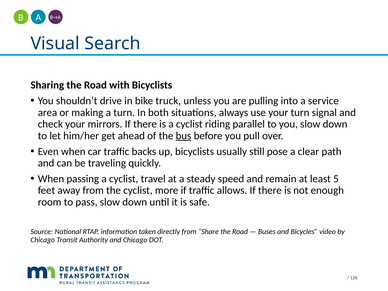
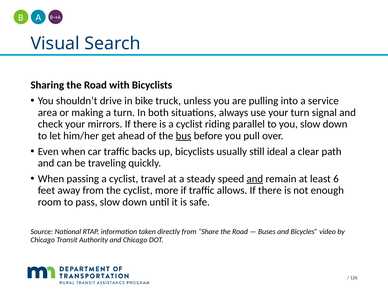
pose: pose -> ideal (277, 151)
and underline: none -> present (255, 179)
5: 5 -> 6 (336, 179)
